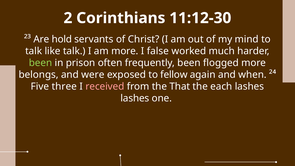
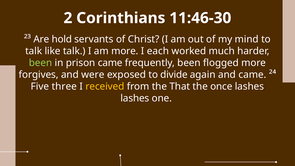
11:12-30: 11:12-30 -> 11:46-30 (200, 18)
false: false -> each (158, 51)
prison often: often -> came (110, 63)
belongs: belongs -> forgives (39, 75)
fellow: fellow -> divide (174, 75)
and when: when -> came (252, 75)
received colour: pink -> yellow (105, 86)
each: each -> once (221, 86)
